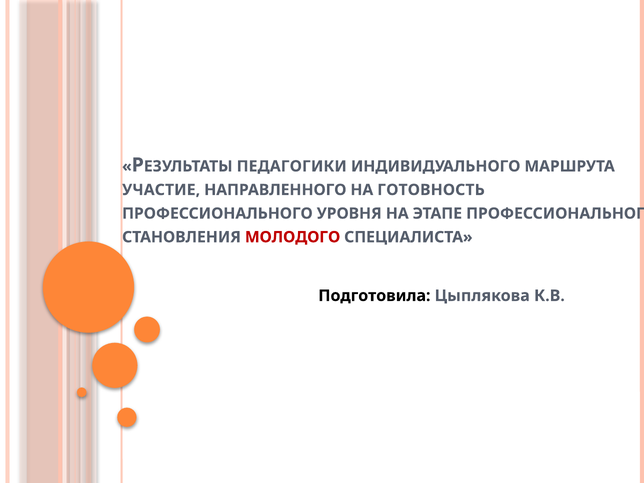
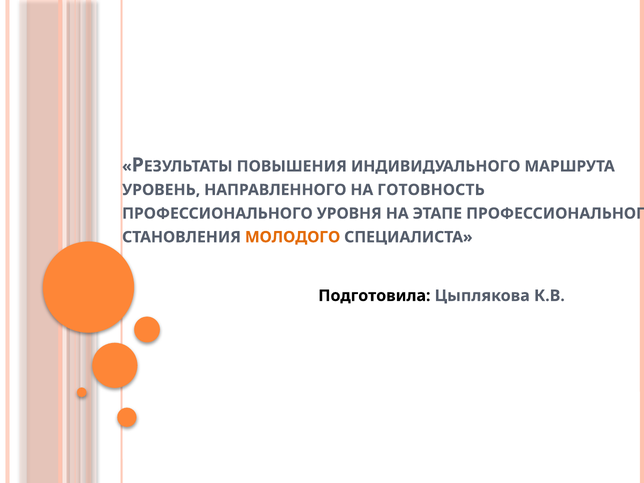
ПЕДАГОГИКИ: ПЕДАГОГИКИ -> ПОВЫШЕНИЯ (292, 166)
УЧАСТИЕ: УЧАСТИЕ -> УРОВЕНЬ (161, 190)
МОЛОДОГО colour: red -> orange (293, 237)
